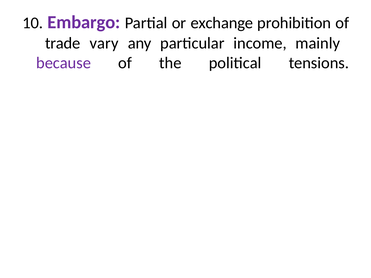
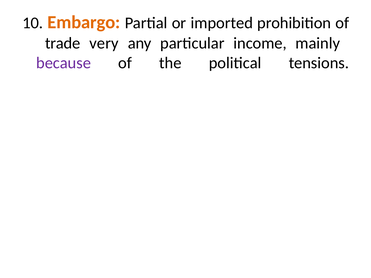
Embargo colour: purple -> orange (84, 22)
exchange: exchange -> imported (222, 23)
vary: vary -> very (104, 43)
